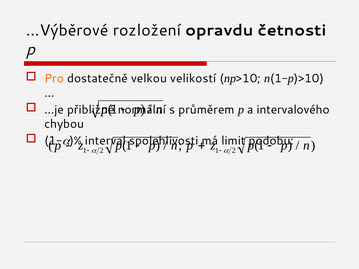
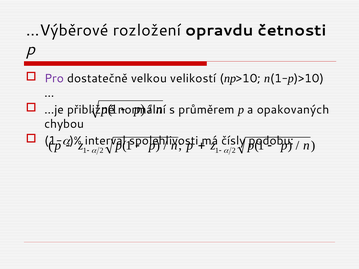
Pro colour: orange -> purple (54, 79)
intervalového: intervalového -> opakovaných (293, 110)
limit: limit -> čísly (233, 141)
